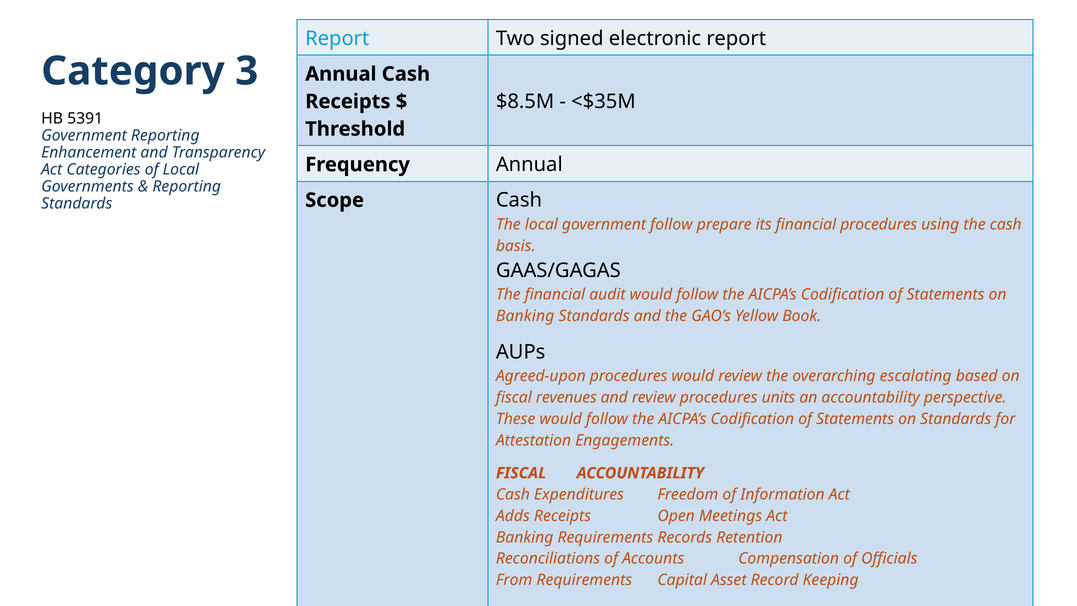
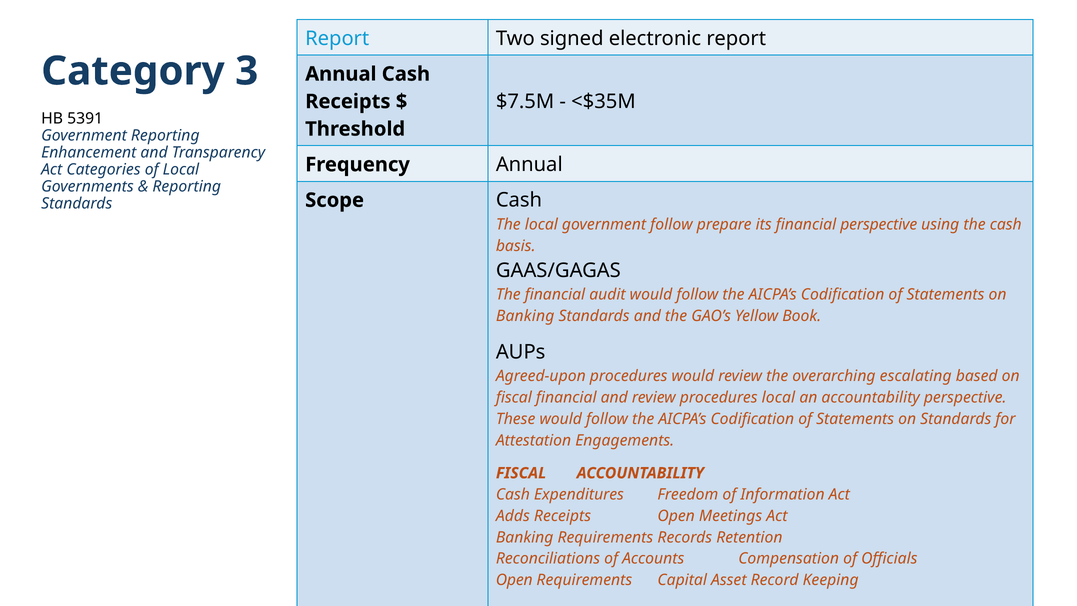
$8.5M: $8.5M -> $7.5M (525, 101)
financial procedures: procedures -> perspective (879, 224)
fiscal revenues: revenues -> financial (566, 398)
procedures units: units -> local (778, 398)
From: From -> Open (514, 580)
